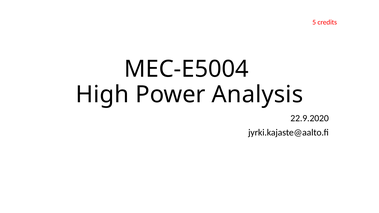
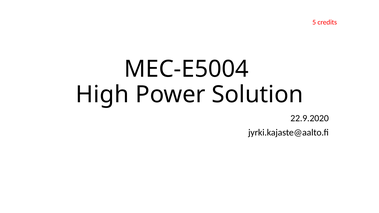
Analysis: Analysis -> Solution (257, 95)
